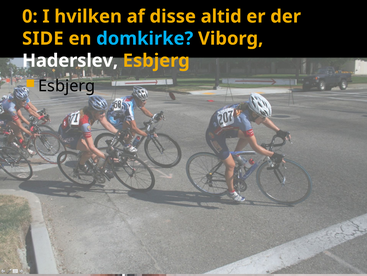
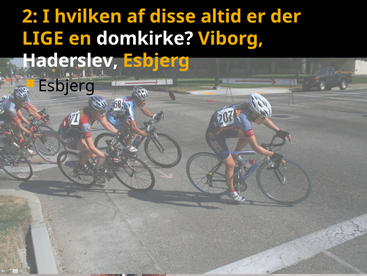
0: 0 -> 2 (30, 16)
SIDE: SIDE -> LIGE (43, 38)
domkirke colour: light blue -> white (145, 38)
